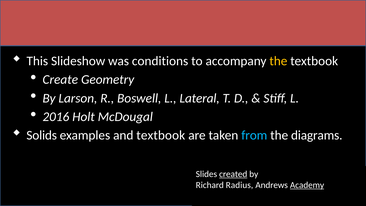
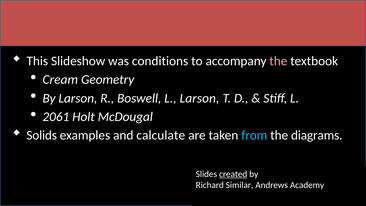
the colour: yellow -> pink (278, 61)
Create: Create -> Cream (60, 80)
L Lateral: Lateral -> Larson (199, 98)
2016: 2016 -> 2061 (56, 117)
and textbook: textbook -> calculate (161, 135)
Radius: Radius -> Similar (240, 185)
Academy underline: present -> none (307, 185)
